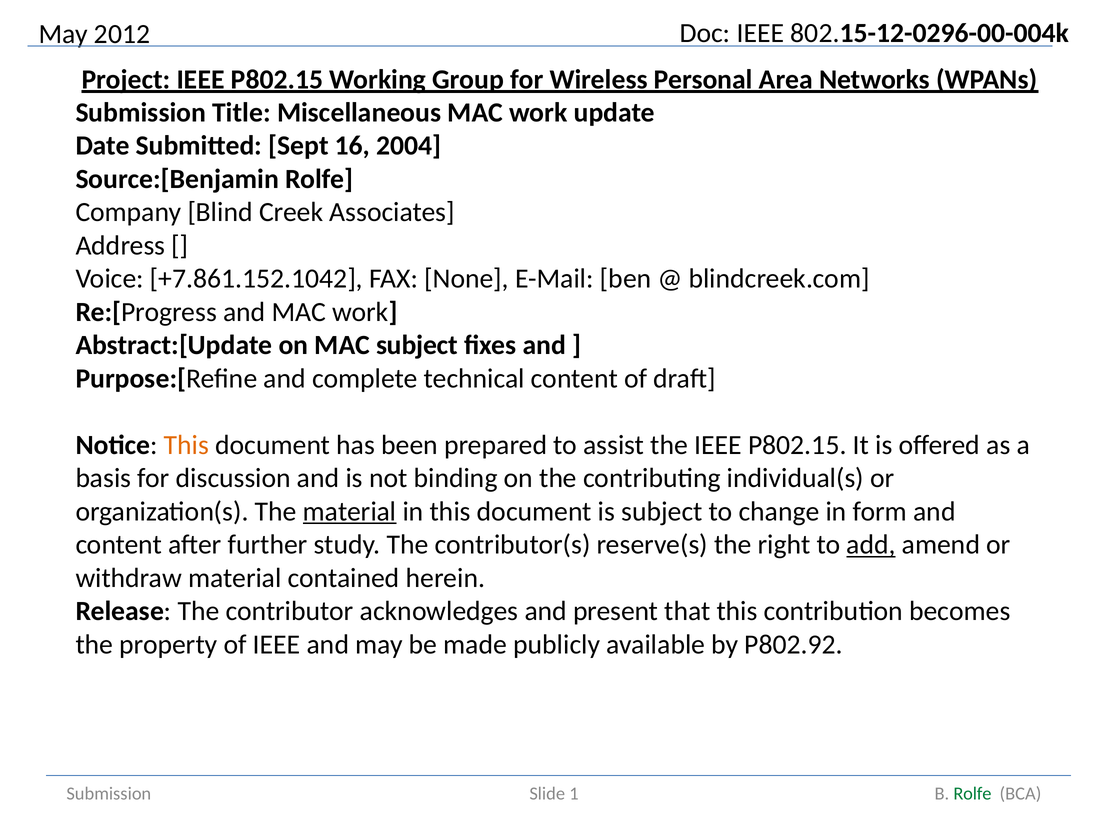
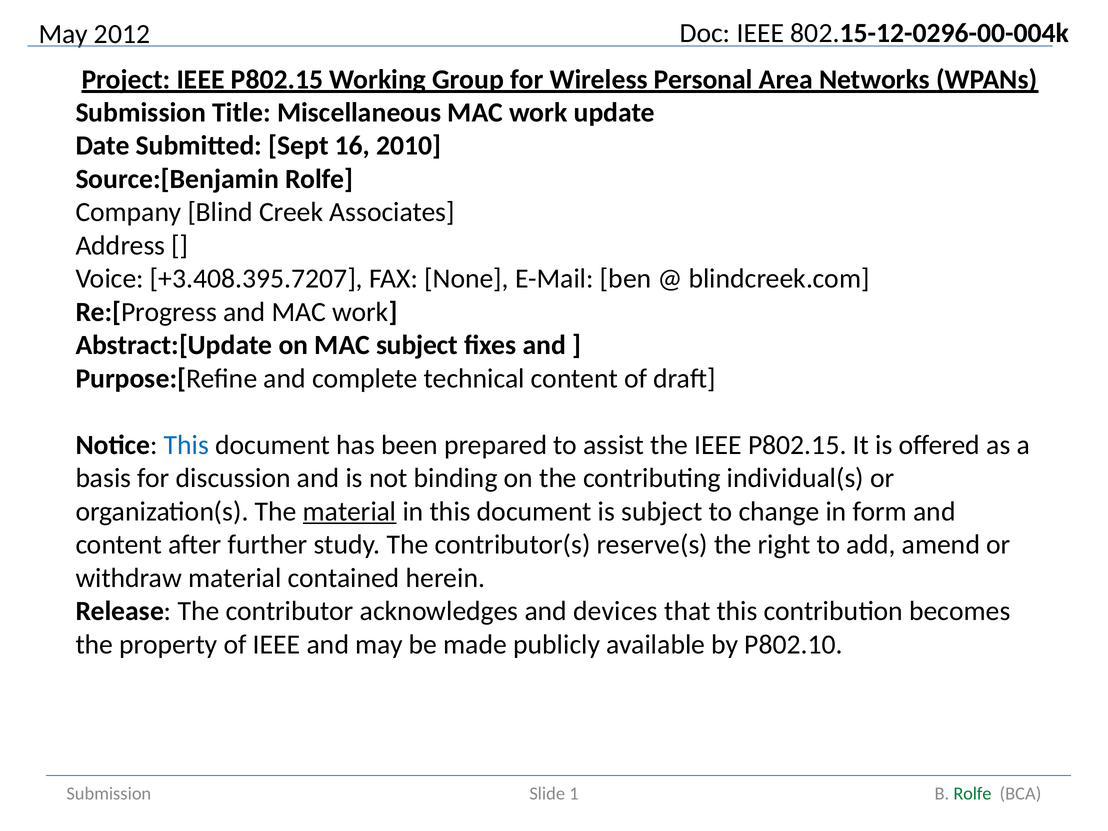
2004: 2004 -> 2010 (409, 146)
+7.861.152.1042: +7.861.152.1042 -> +3.408.395.7207 (256, 279)
This colour: orange -> blue (187, 445)
add underline: present -> none (871, 545)
present: present -> devices (615, 611)
P802.92: P802.92 -> P802.10 (794, 644)
